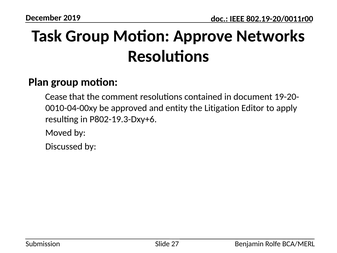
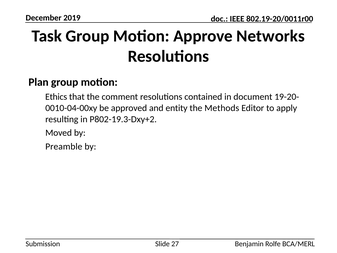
Cease: Cease -> Ethics (56, 97)
Litigation: Litigation -> Methods (222, 108)
P802-19.3-Dxy+6: P802-19.3-Dxy+6 -> P802-19.3-Dxy+2 (123, 119)
Discussed: Discussed -> Preamble (64, 146)
